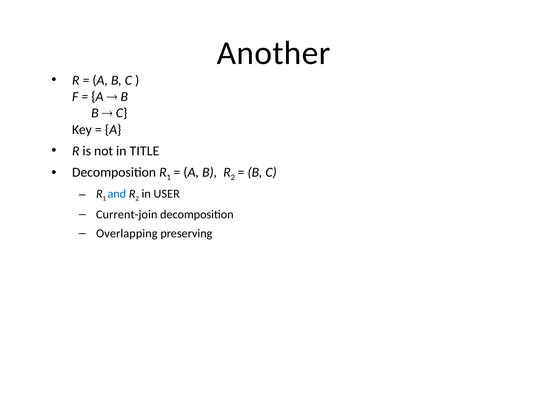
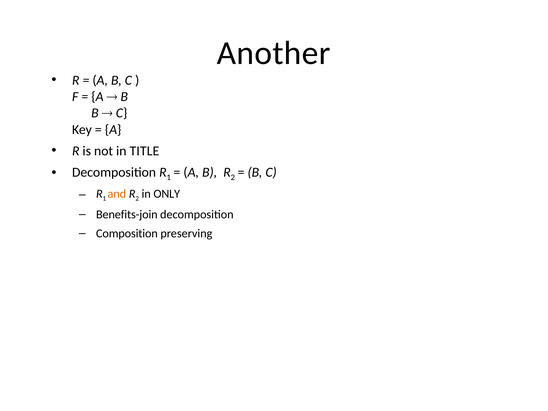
and colour: blue -> orange (117, 194)
USER: USER -> ONLY (167, 194)
Current-join: Current-join -> Benefits-join (127, 215)
Overlapping: Overlapping -> Composition (127, 234)
